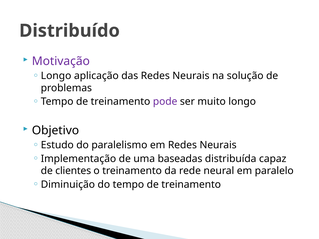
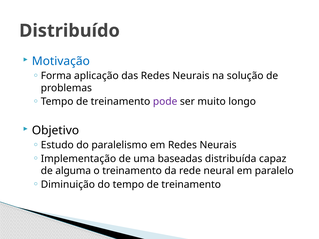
Motivação colour: purple -> blue (61, 61)
Longo: Longo -> Forma (56, 76)
clientes: clientes -> alguma (73, 171)
